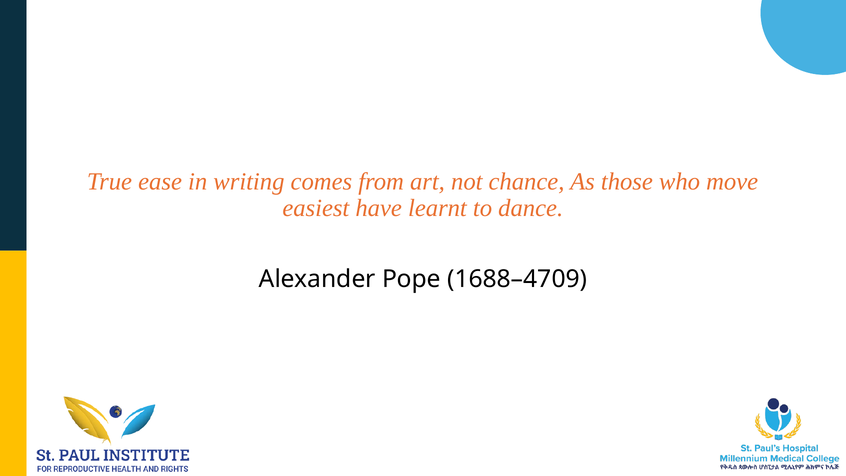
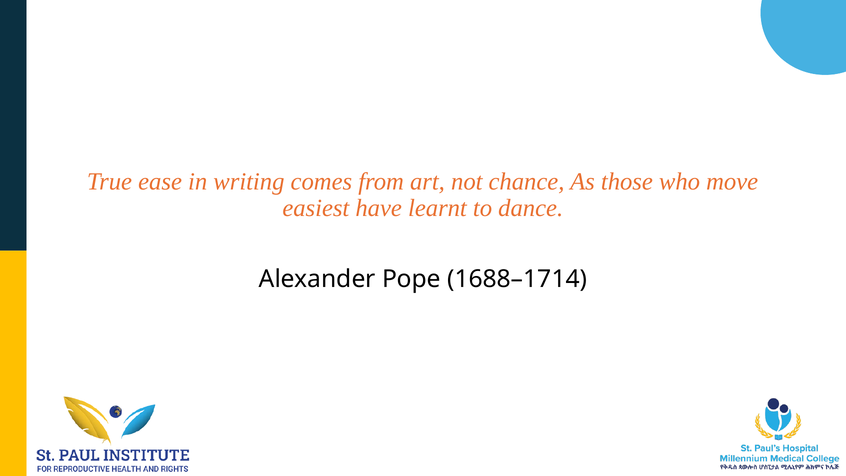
1688–4709: 1688–4709 -> 1688–1714 (517, 279)
